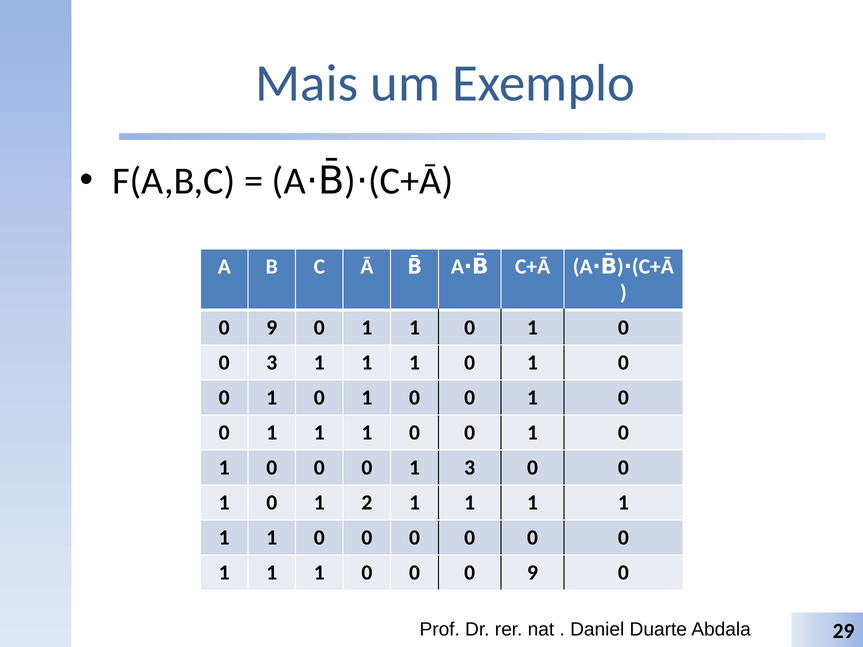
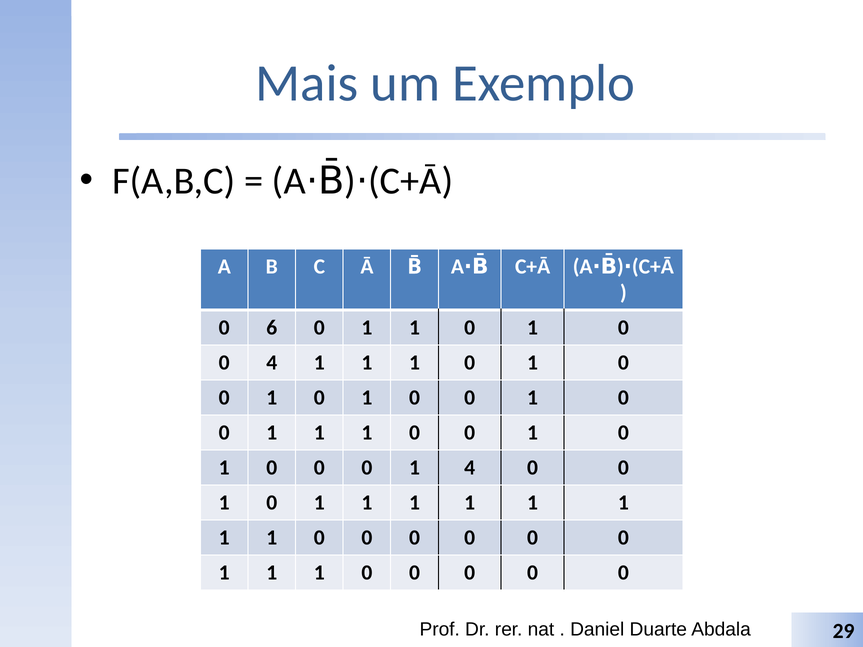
9: 9 -> 6 (272, 328)
0 3: 3 -> 4 (272, 363)
1 3: 3 -> 4 (470, 468)
1 0 1 2: 2 -> 1 (367, 503)
9: 9 -> 0 (533, 573)
